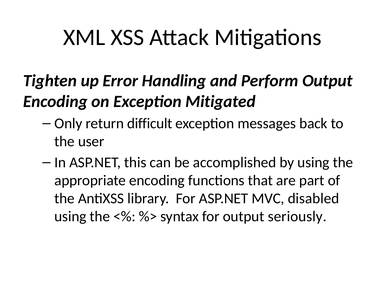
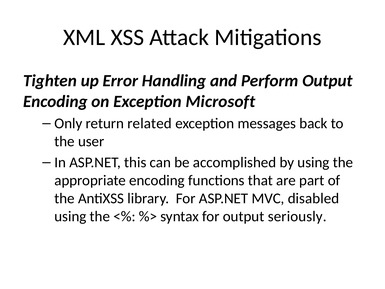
Mitigated: Mitigated -> Microsoft (220, 101)
difficult: difficult -> related (150, 123)
